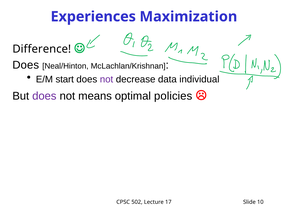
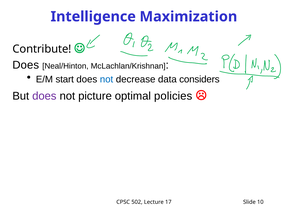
Experiences: Experiences -> Intelligence (93, 17)
Difference: Difference -> Contribute (42, 49)
not colour: purple -> blue (107, 79)
individual: individual -> considers (199, 79)
means: means -> picture (95, 96)
